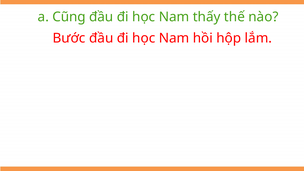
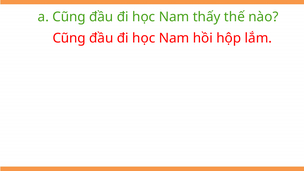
Bước: Bước -> Cũng (69, 38)
